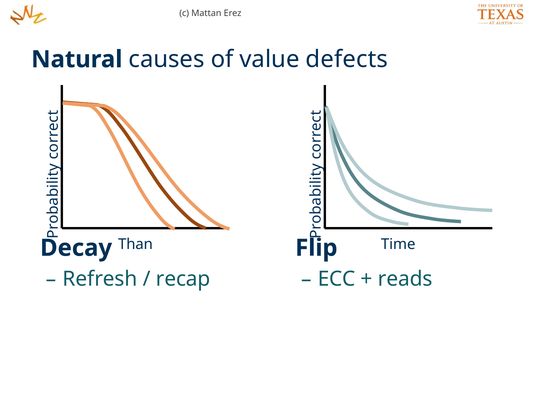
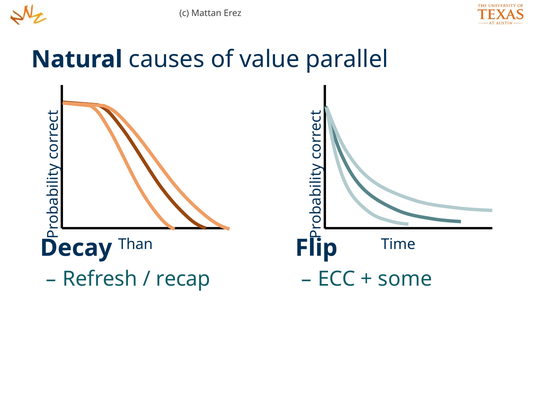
defects: defects -> parallel (347, 59)
reads: reads -> some (405, 279)
